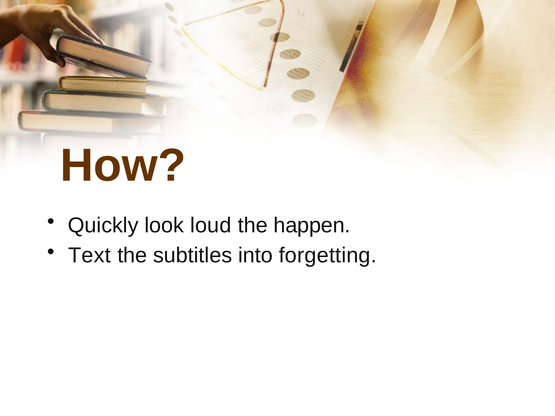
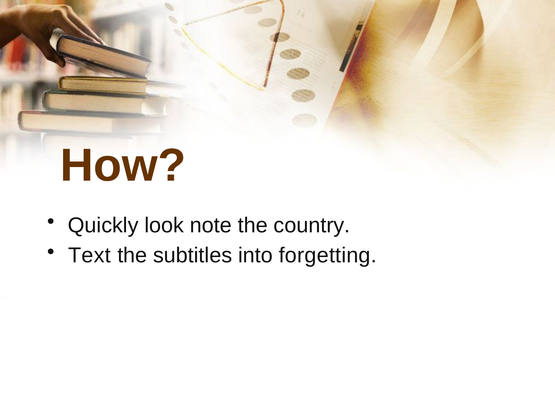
loud: loud -> note (211, 225)
happen: happen -> country (312, 225)
